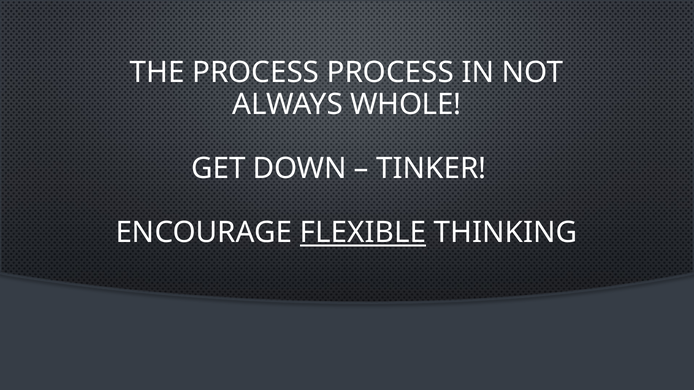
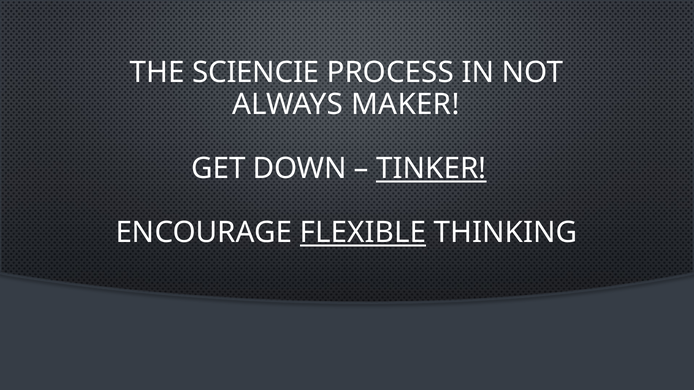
THE PROCESS: PROCESS -> SCIENCIE (256, 73)
WHOLE: WHOLE -> MAKER (405, 105)
TINKER underline: none -> present (431, 169)
